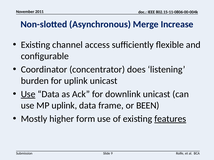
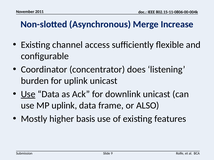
BEEN: BEEN -> ALSO (148, 106)
form: form -> basis (86, 119)
features underline: present -> none (170, 119)
